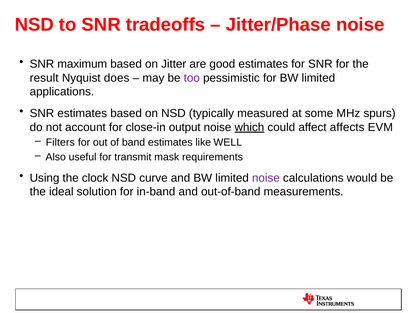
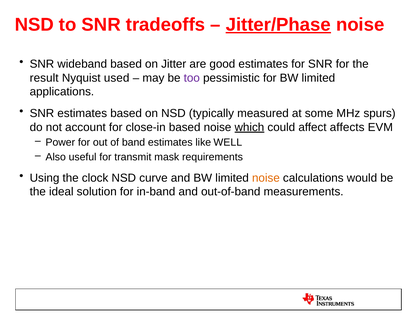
Jitter/Phase underline: none -> present (278, 25)
maximum: maximum -> wideband (82, 64)
does: does -> used (117, 78)
close-in output: output -> based (185, 127)
Filters: Filters -> Power (60, 142)
noise colour: purple -> orange (266, 178)
